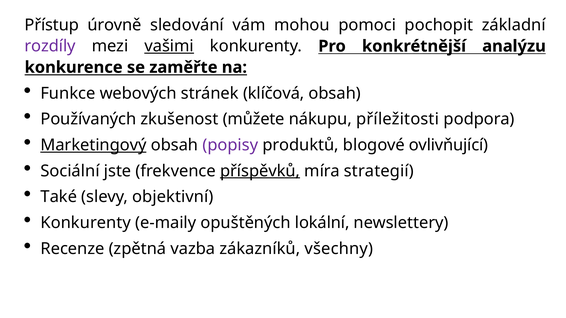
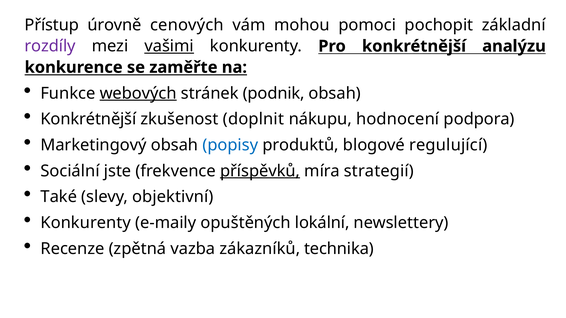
sledování: sledování -> cenových (187, 25)
webových underline: none -> present (138, 93)
klíčová: klíčová -> podnik (274, 93)
Používaných: Používaných -> Konkrétnější (88, 119)
můžete: můžete -> doplnit (253, 119)
příležitosti: příležitosti -> hodnocení (398, 119)
Marketingový underline: present -> none (94, 145)
popisy colour: purple -> blue (230, 145)
ovlivňující: ovlivňující -> regulující (448, 145)
všechny: všechny -> technika (339, 249)
